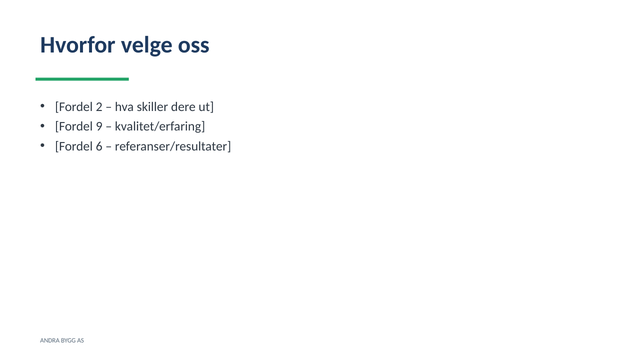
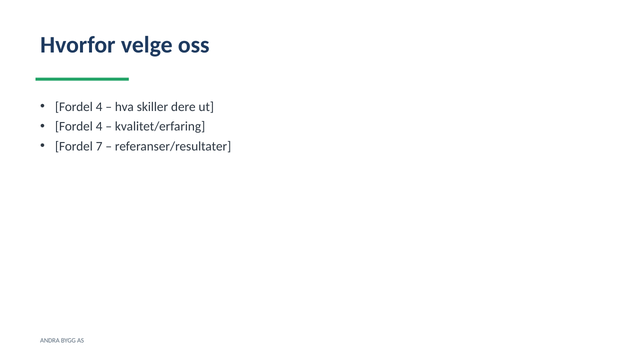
2: 2 -> 4 (99, 107)
9: 9 -> 4 (99, 127)
6: 6 -> 7 (99, 147)
